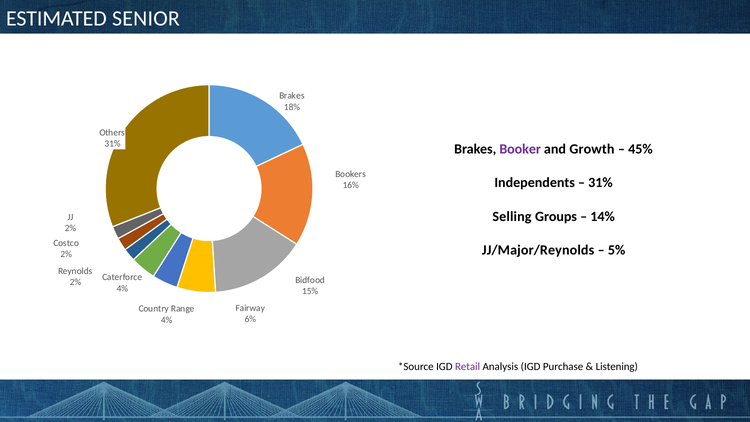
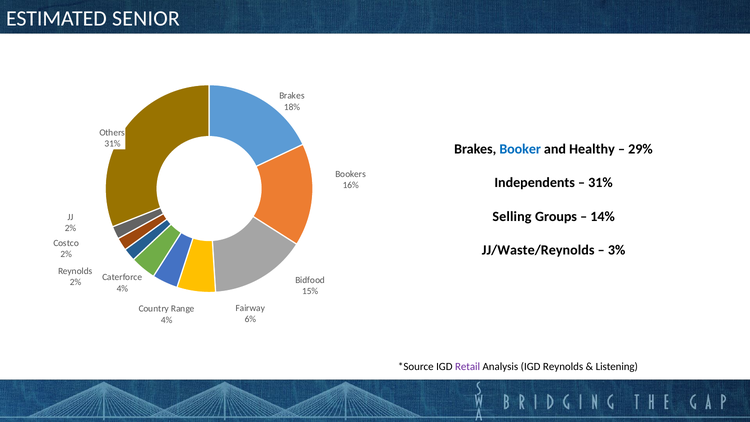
Booker colour: purple -> blue (520, 149)
Growth: Growth -> Healthy (592, 149)
45%: 45% -> 29% (640, 149)
JJ/Major/Reynolds: JJ/Major/Reynolds -> JJ/Waste/Reynolds (538, 250)
5%: 5% -> 3% (617, 250)
IGD Purchase: Purchase -> Reynolds (563, 367)
